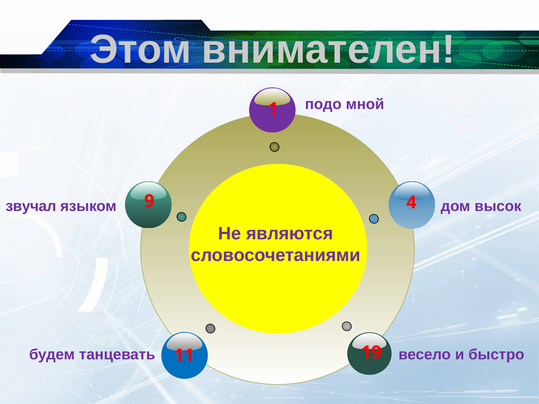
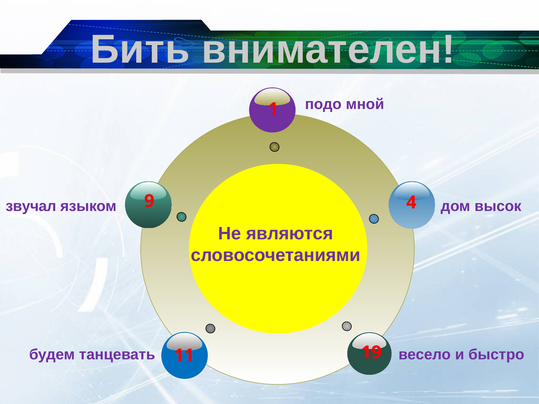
Этом: Этом -> Бить (140, 49)
